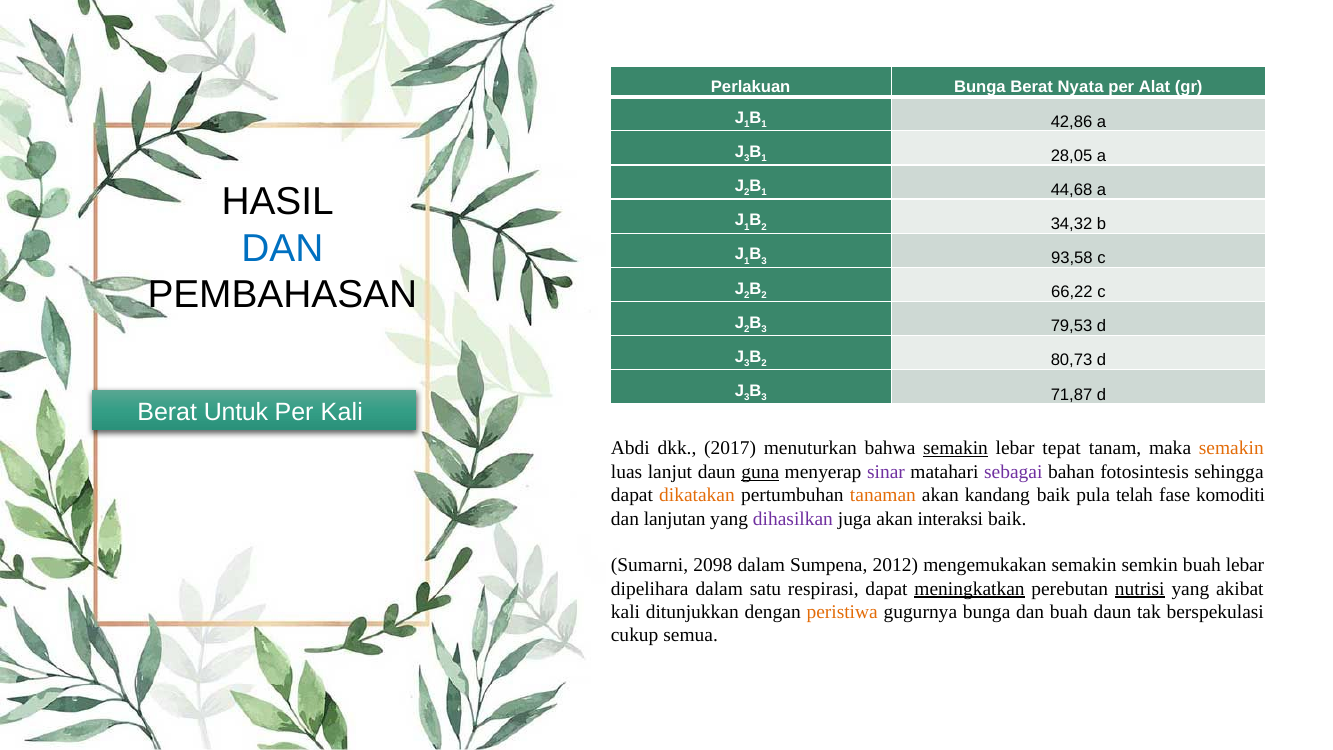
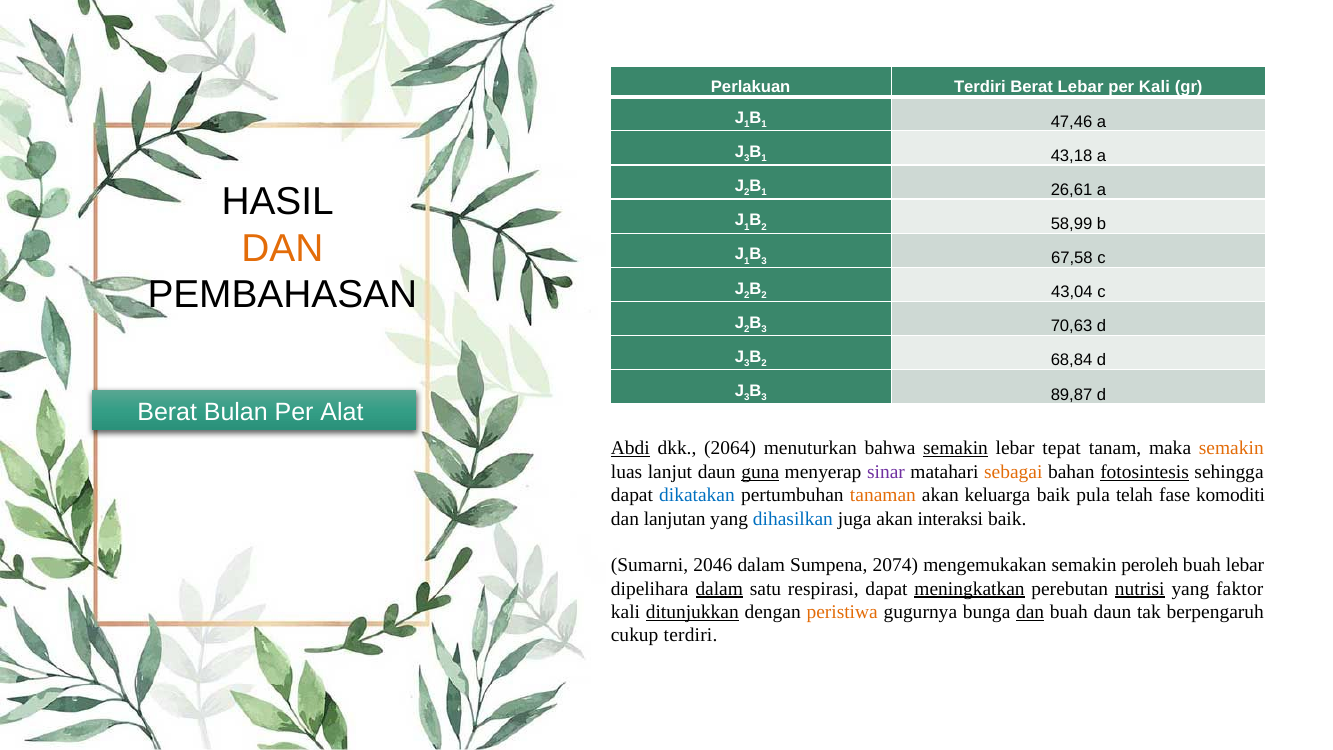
Perlakuan Bunga: Bunga -> Terdiri (980, 87)
Berat Nyata: Nyata -> Lebar (1081, 87)
per Alat: Alat -> Kali (1154, 87)
42,86: 42,86 -> 47,46 (1072, 122)
28,05: 28,05 -> 43,18 (1072, 156)
44,68: 44,68 -> 26,61 (1072, 190)
34,32: 34,32 -> 58,99 (1072, 224)
DAN colour: blue -> orange (282, 248)
93,58: 93,58 -> 67,58 (1072, 258)
66,22: 66,22 -> 43,04 (1072, 292)
79,53: 79,53 -> 70,63 (1072, 326)
80,73: 80,73 -> 68,84 (1072, 360)
71,87: 71,87 -> 89,87 (1072, 394)
Untuk: Untuk -> Bulan (236, 412)
Per Kali: Kali -> Alat (342, 412)
Abdi underline: none -> present (630, 448)
2017: 2017 -> 2064 (730, 448)
sebagai colour: purple -> orange (1013, 472)
fotosintesis underline: none -> present (1145, 472)
dikatakan colour: orange -> blue (697, 495)
kandang: kandang -> keluarga (997, 495)
dihasilkan colour: purple -> blue (793, 518)
2098: 2098 -> 2046 (713, 565)
2012: 2012 -> 2074 (895, 565)
semkin: semkin -> peroleh (1150, 565)
dalam underline: none -> present (719, 588)
akibat: akibat -> faktor (1240, 588)
ditunjukkan underline: none -> present (692, 612)
dan underline: none -> present (1030, 612)
berspekulasi: berspekulasi -> berpengaruh (1215, 612)
cukup semua: semua -> terdiri (691, 635)
